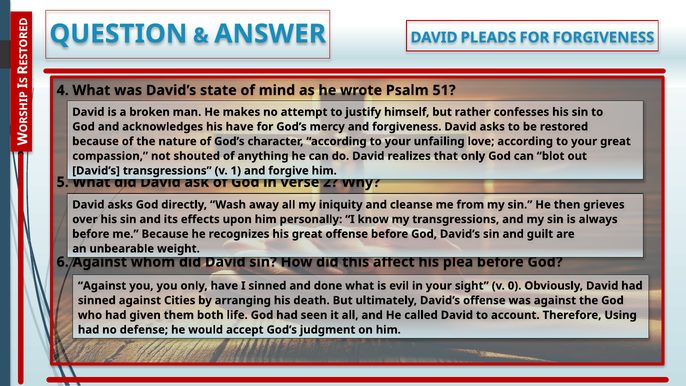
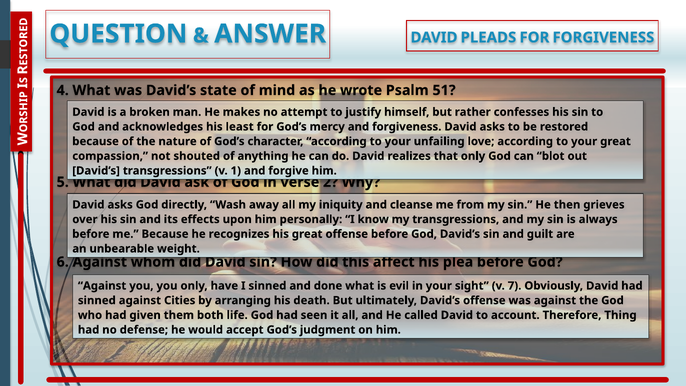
his have: have -> least (240, 127)
0: 0 -> 7 (515, 286)
Using: Using -> Thing (621, 315)
